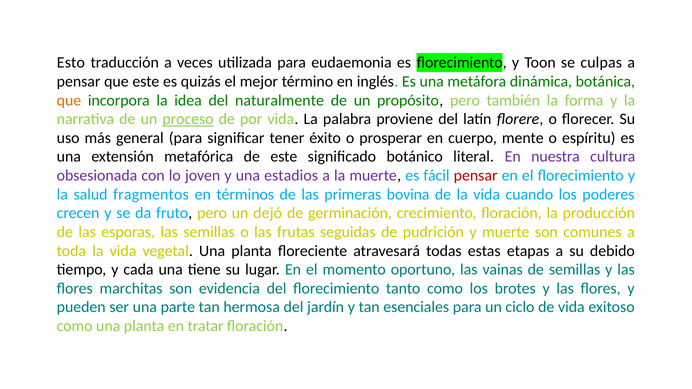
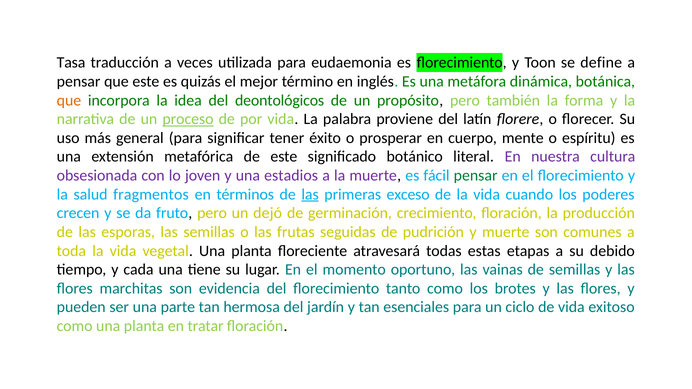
Esto: Esto -> Tasa (71, 63)
culpas: culpas -> define (601, 63)
naturalmente: naturalmente -> deontológicos (280, 100)
pensar colour: red -> green (476, 176)
las underline: none -> present (310, 194)
bovina: bovina -> exceso (408, 194)
